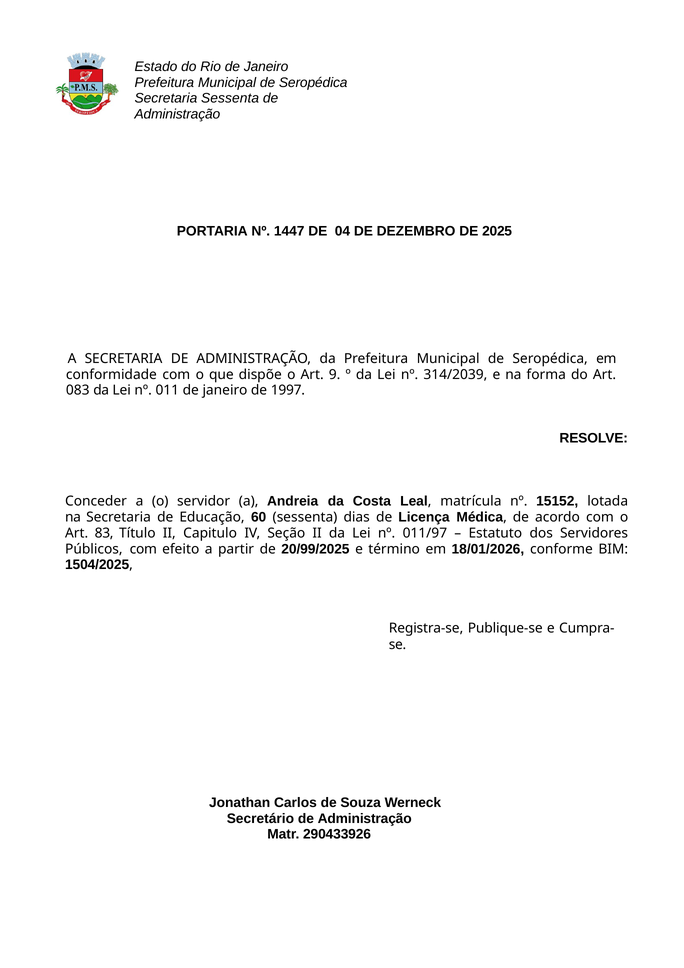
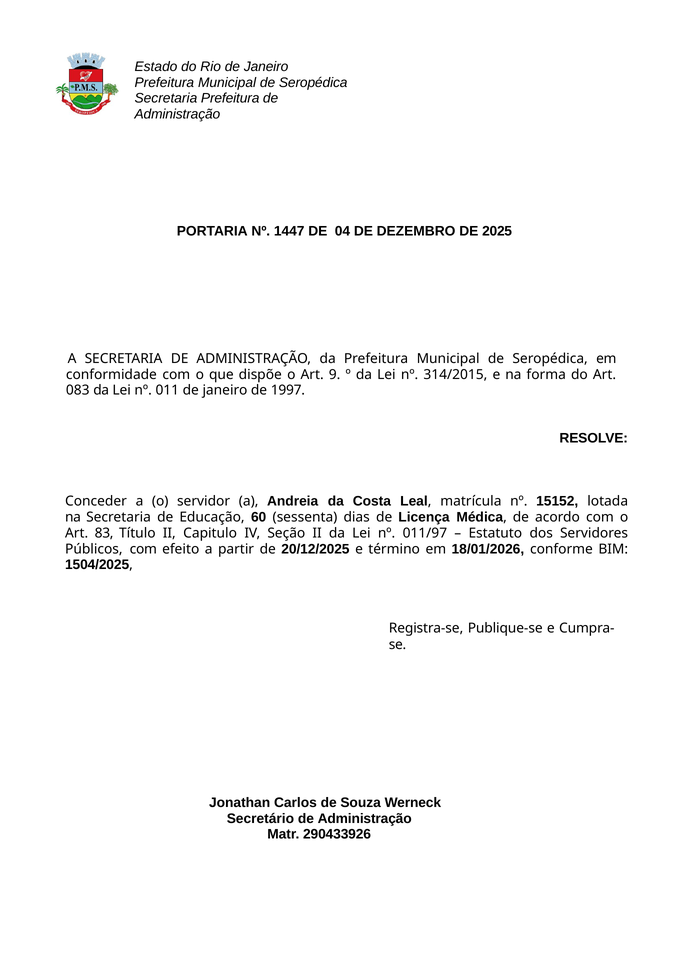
Secretaria Sessenta: Sessenta -> Prefeitura (230, 98)
314/2039: 314/2039 -> 314/2015 (455, 375)
20/99/2025: 20/99/2025 -> 20/12/2025 (315, 549)
